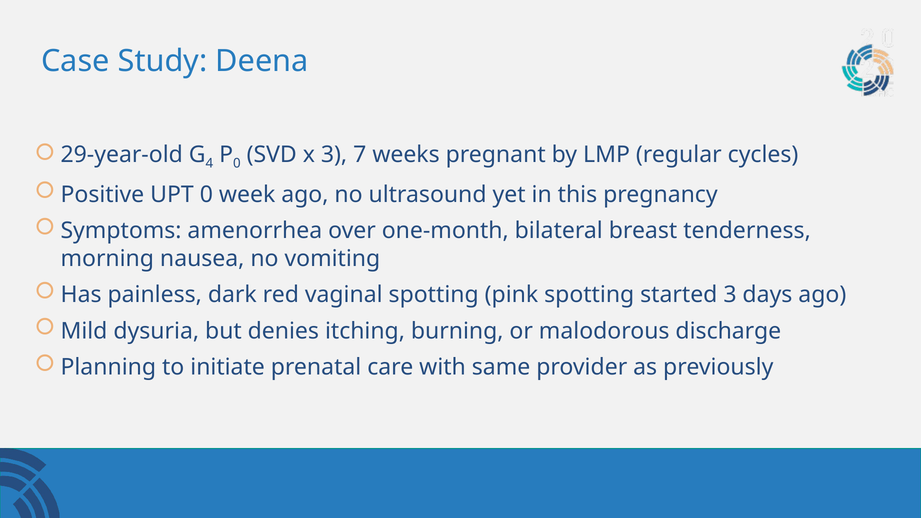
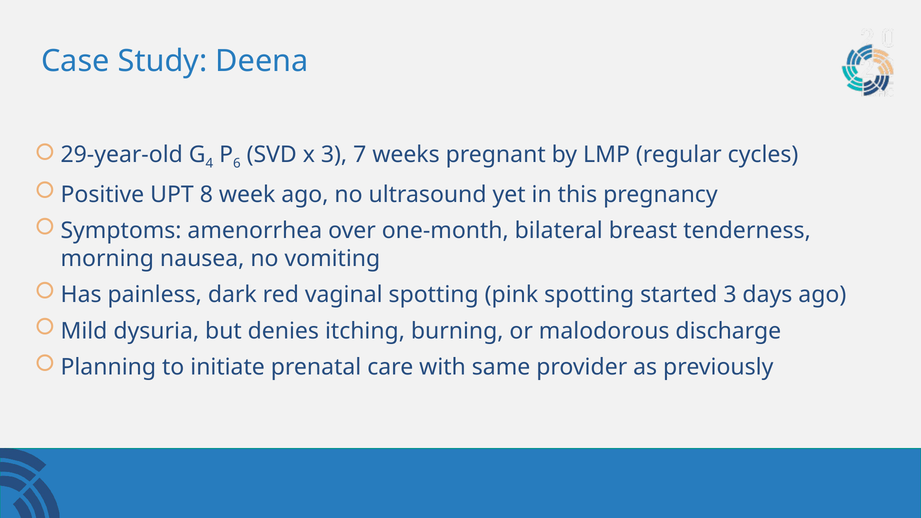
0: 0 -> 6 (237, 164)
UPT 0: 0 -> 8 (206, 195)
